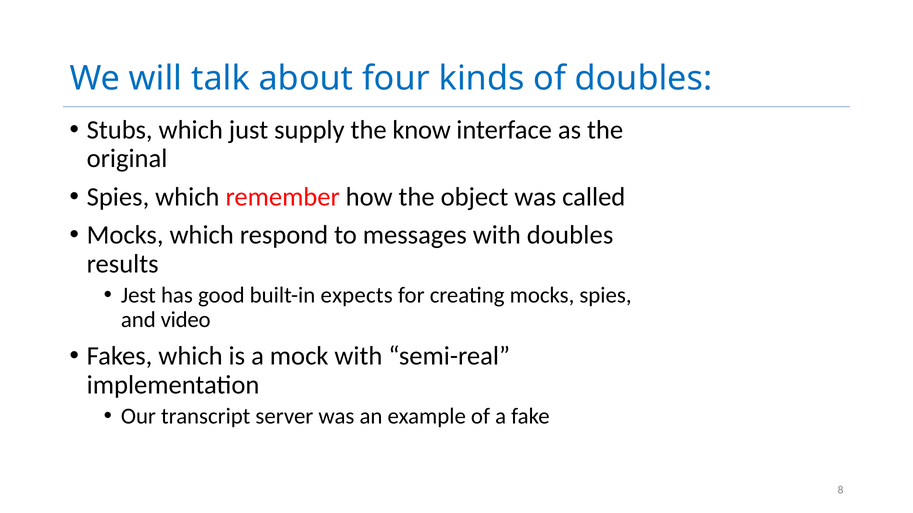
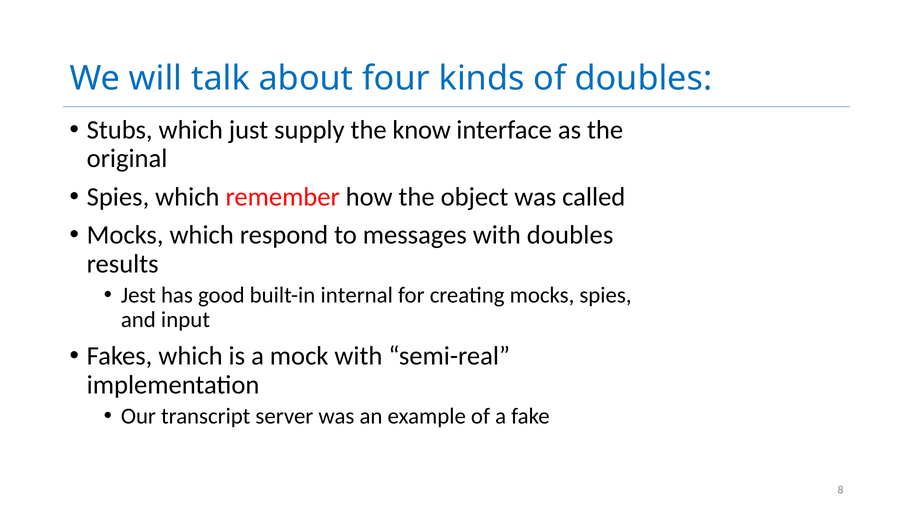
expects: expects -> internal (357, 296)
video: video -> input (186, 320)
